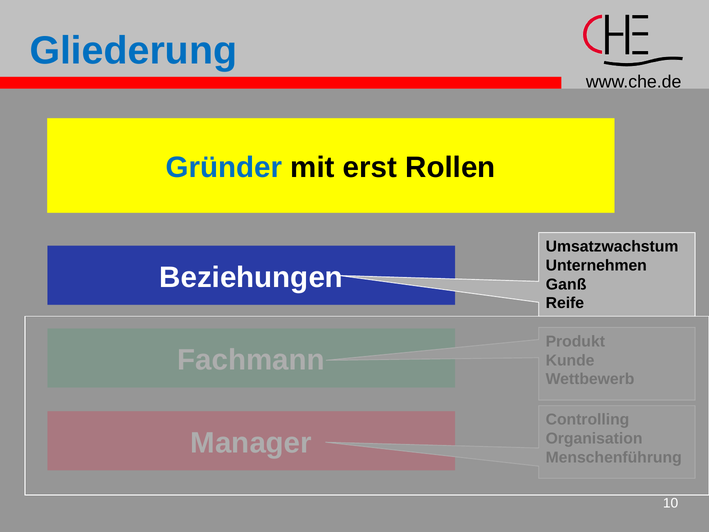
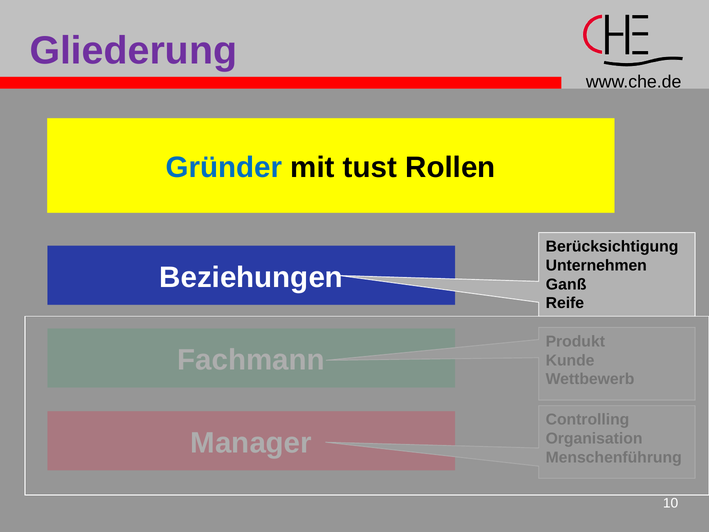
Gliederung colour: blue -> purple (133, 51)
erst: erst -> tust (370, 167)
Umsatzwachstum: Umsatzwachstum -> Berücksichtigung (612, 246)
